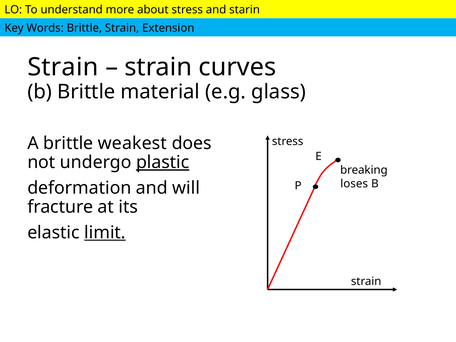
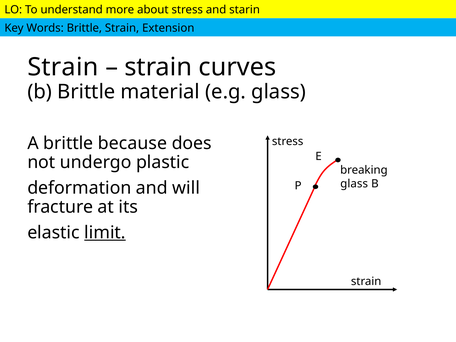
weakest: weakest -> because (132, 143)
plastic underline: present -> none (163, 162)
loses: loses -> glass (354, 184)
